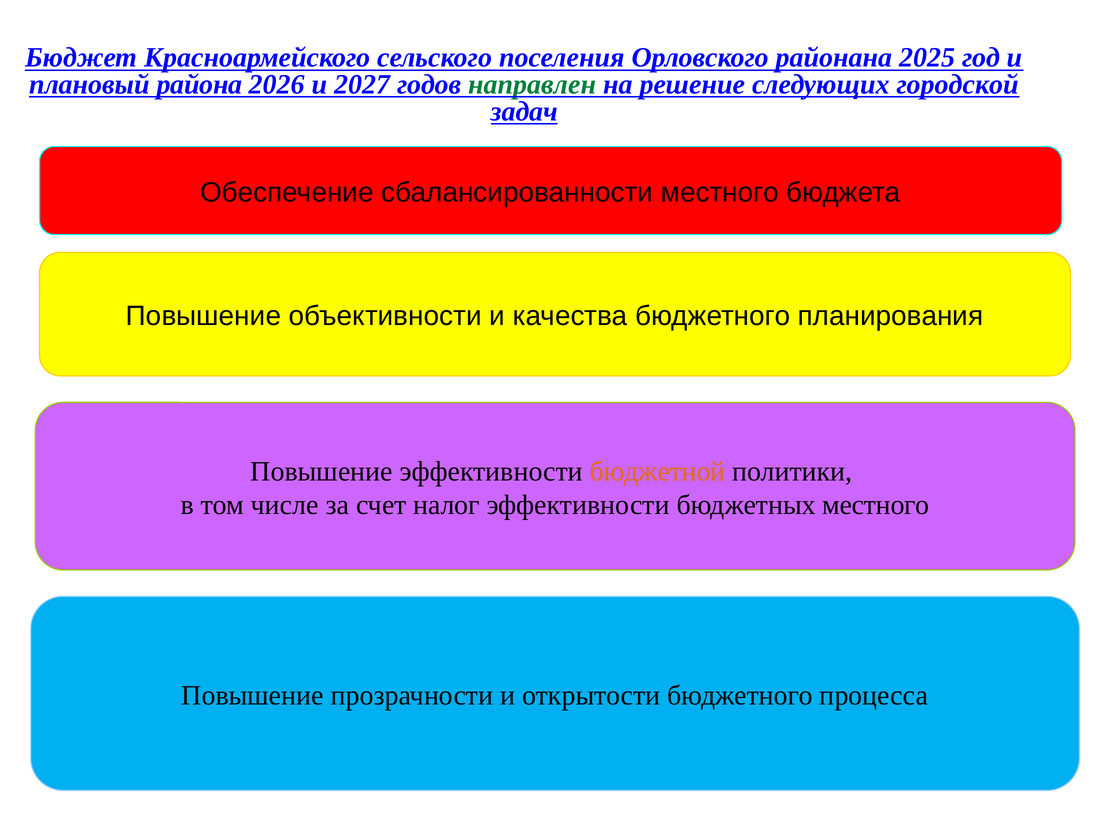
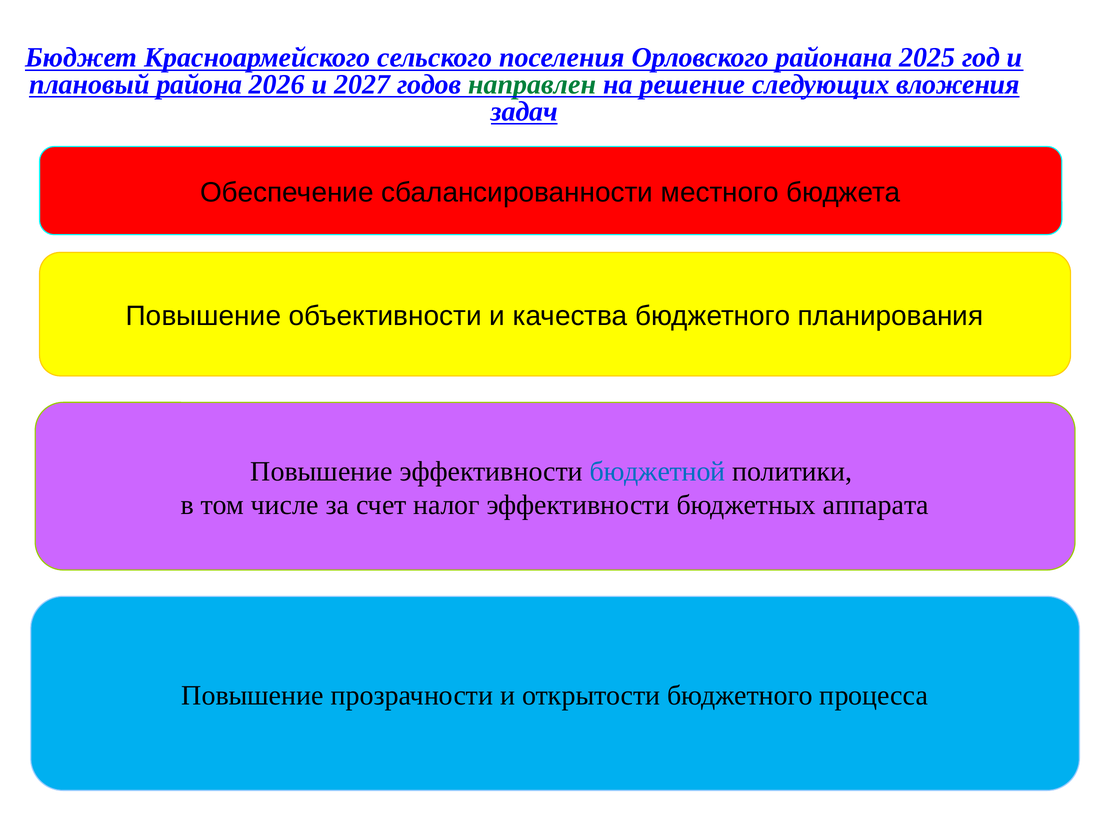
городской: городской -> вложения (958, 84)
бюджетной colour: orange -> blue (658, 471)
бюджетных местного: местного -> аппарата (876, 504)
